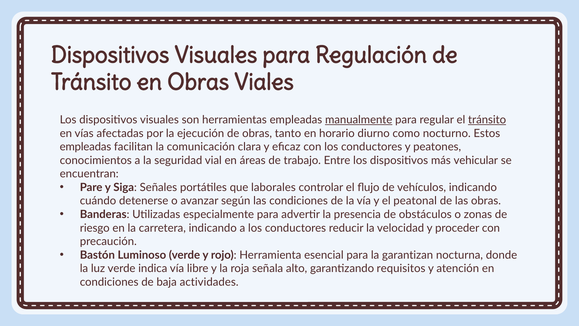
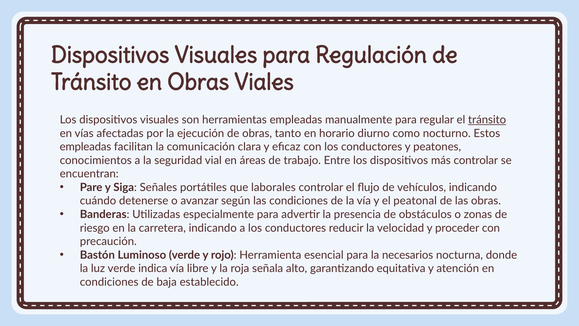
manualmente underline: present -> none (359, 120)
más vehicular: vehicular -> controlar (476, 160)
garantizan: garantizan -> necesarios (408, 255)
requisitos: requisitos -> equitativa (401, 268)
actividades: actividades -> establecido (209, 282)
